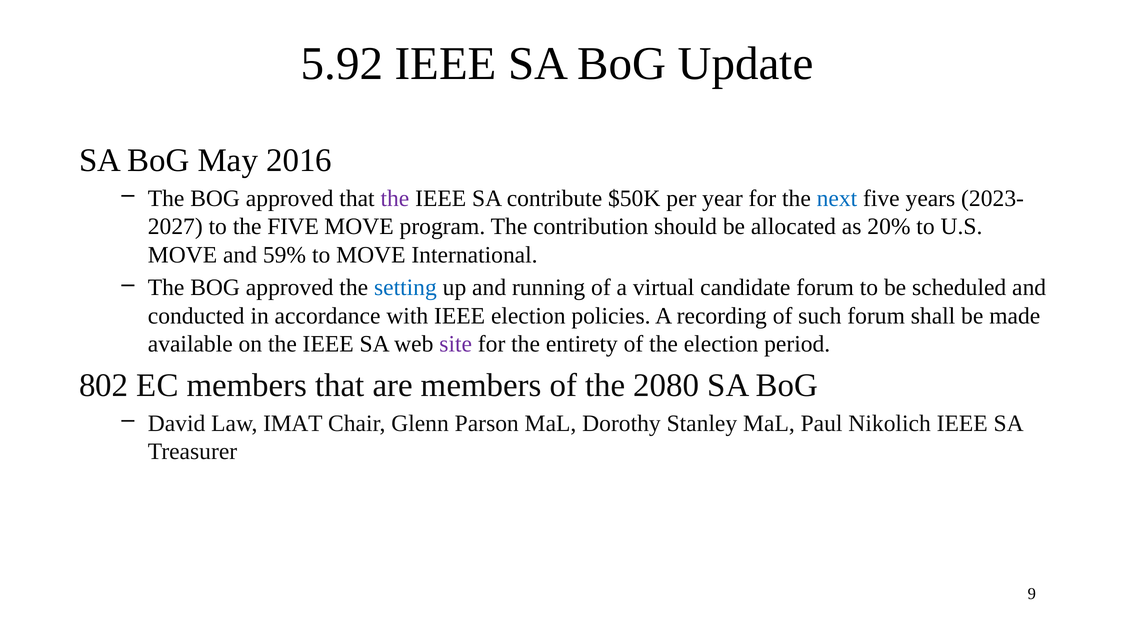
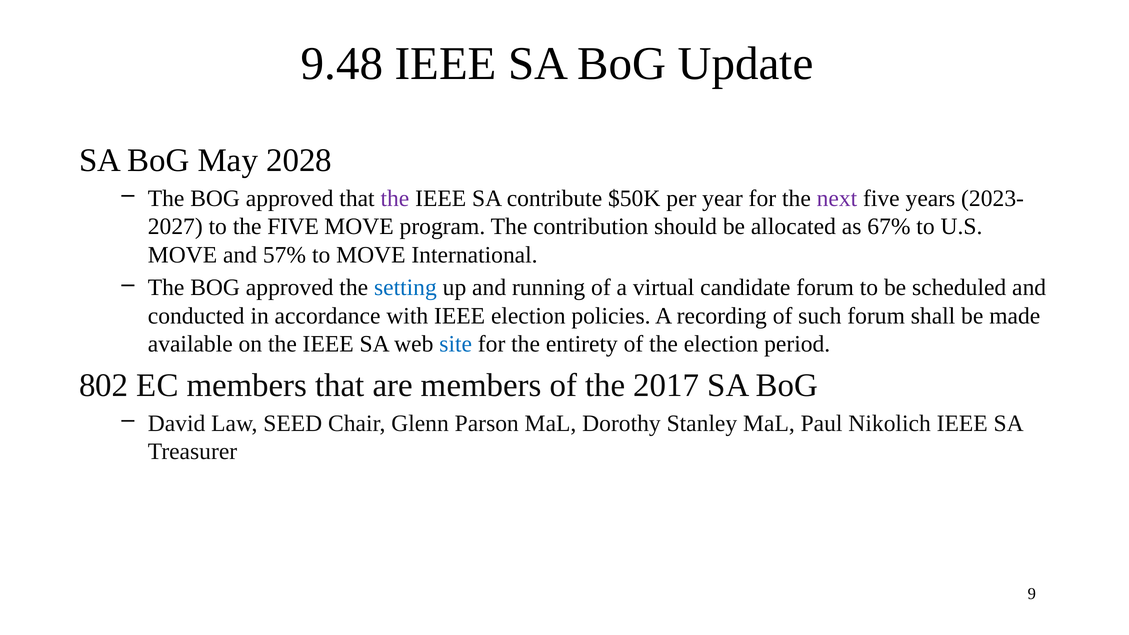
5.92: 5.92 -> 9.48 (342, 64)
2016: 2016 -> 2028 (299, 160)
next colour: blue -> purple (837, 198)
20%: 20% -> 67% (889, 227)
59%: 59% -> 57% (285, 255)
site colour: purple -> blue (456, 344)
2080: 2080 -> 2017 (666, 385)
IMAT: IMAT -> SEED (293, 423)
